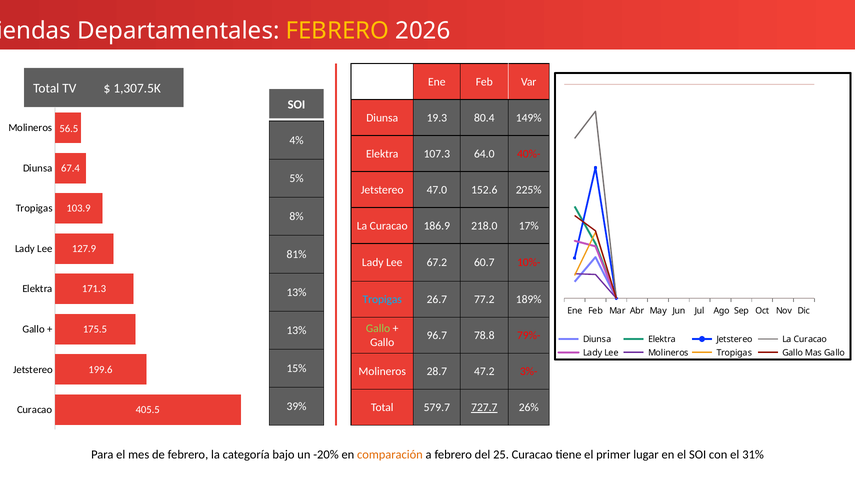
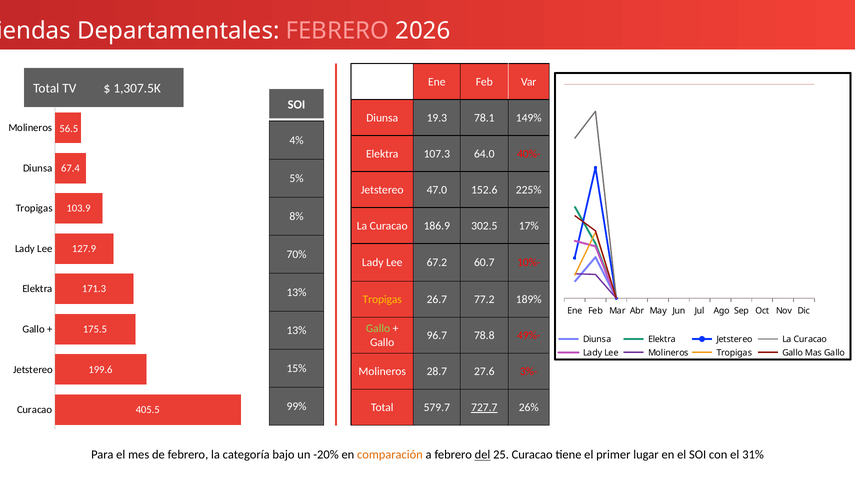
FEBRERO colour: yellow -> pink (337, 31)
80.4: 80.4 -> 78.1 (484, 118)
218.0: 218.0 -> 302.5 (484, 226)
81%: 81% -> 70% (297, 254)
Tropigas colour: light blue -> yellow (382, 299)
79%-: 79%- -> 49%- (529, 335)
47.2: 47.2 -> 27.6 (484, 371)
39%: 39% -> 99% (297, 406)
del underline: none -> present (483, 455)
